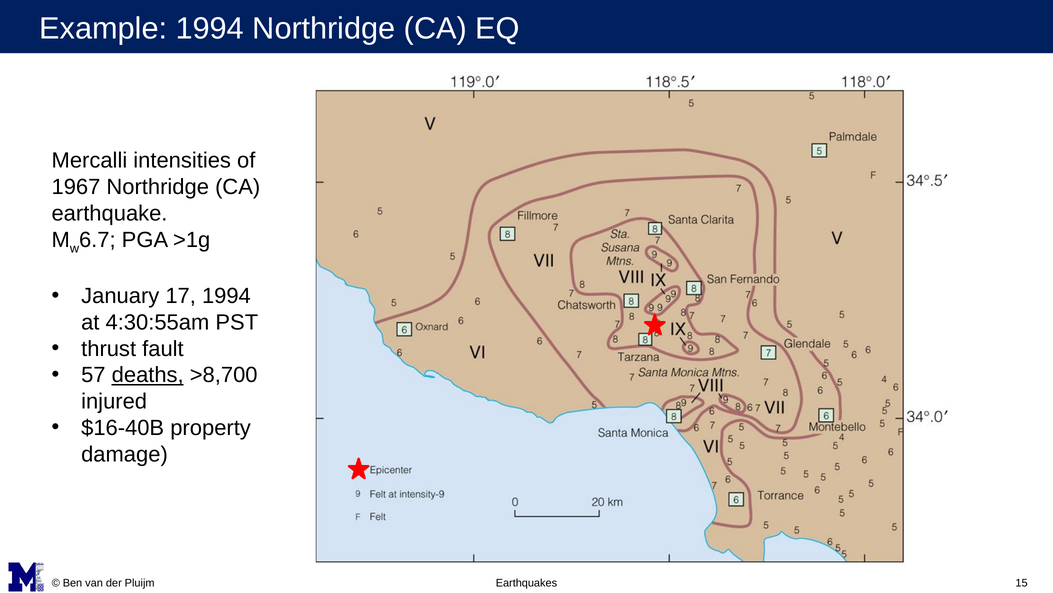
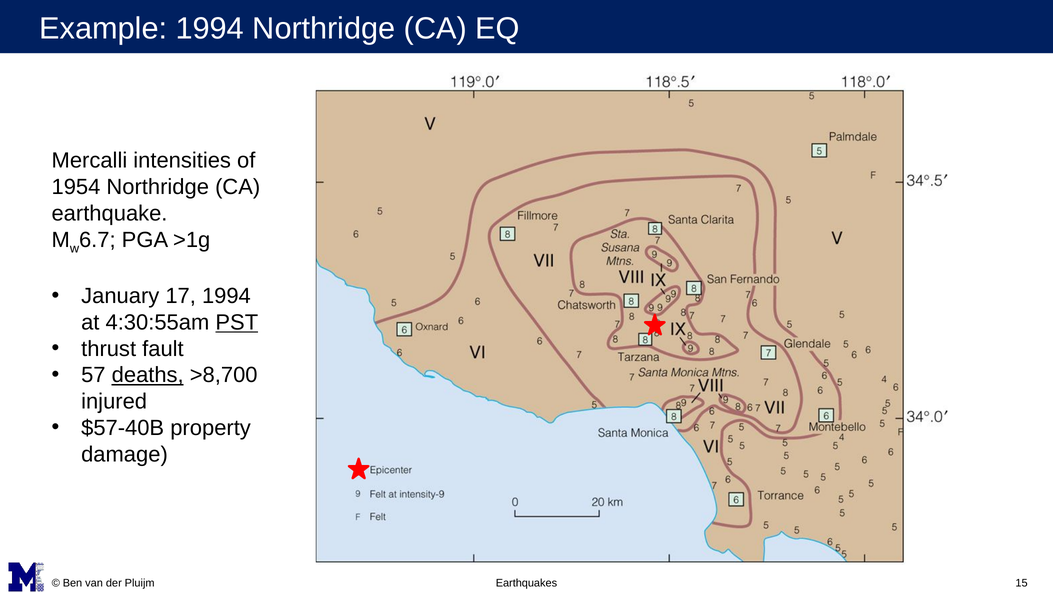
1967: 1967 -> 1954 (76, 187)
PST underline: none -> present (237, 322)
$16-40B: $16-40B -> $57-40B (123, 427)
